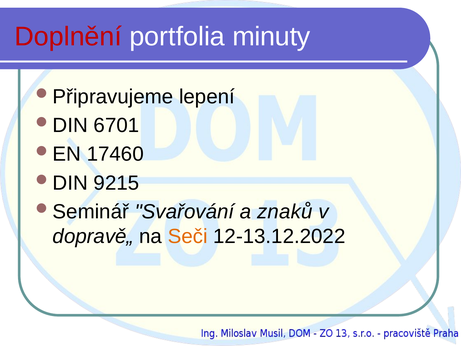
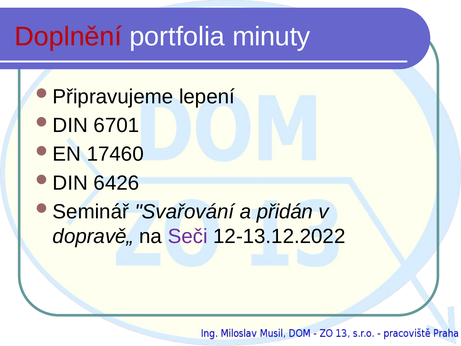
9215: 9215 -> 6426 (116, 183)
znaků: znaků -> přidán (285, 211)
Seči colour: orange -> purple (188, 236)
